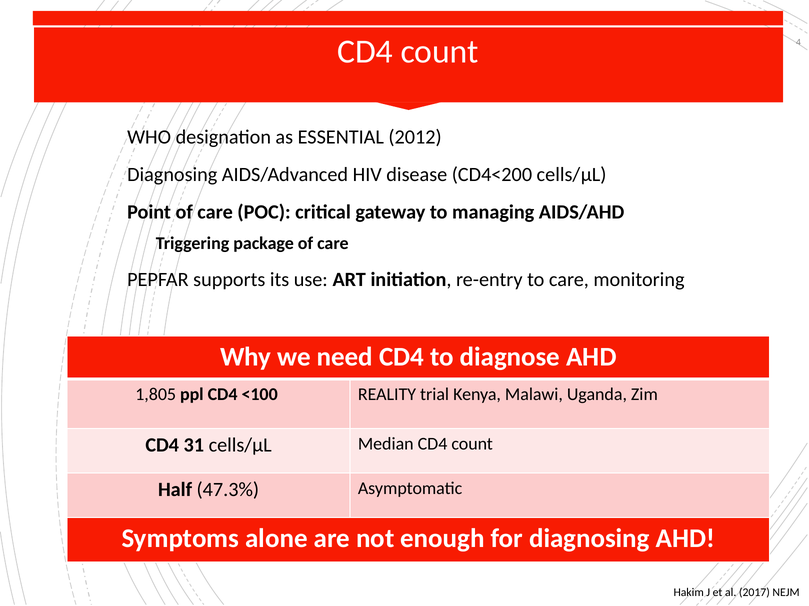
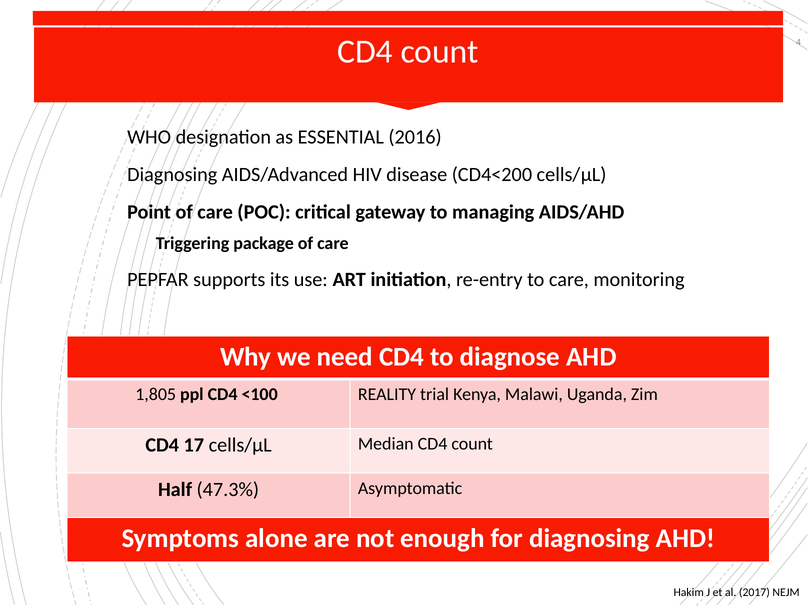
2012: 2012 -> 2016 (415, 137)
31: 31 -> 17 (194, 446)
